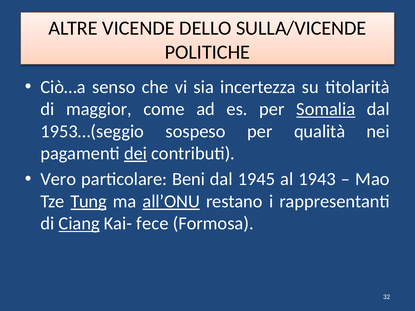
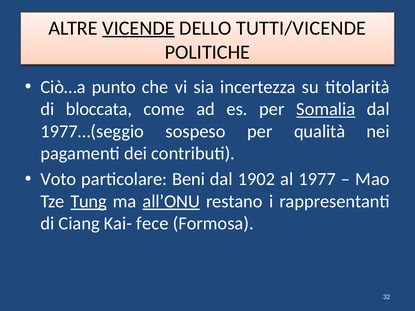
VICENDE underline: none -> present (138, 28)
SULLA/VICENDE: SULLA/VICENDE -> TUTTI/VICENDE (301, 28)
senso: senso -> punto (114, 87)
maggior: maggior -> bloccata (99, 109)
1953…(seggio: 1953…(seggio -> 1977…(seggio (92, 131)
dei underline: present -> none (136, 154)
Vero: Vero -> Voto (58, 179)
1945: 1945 -> 1902 (256, 179)
1943: 1943 -> 1977 (317, 179)
Ciang underline: present -> none (79, 224)
